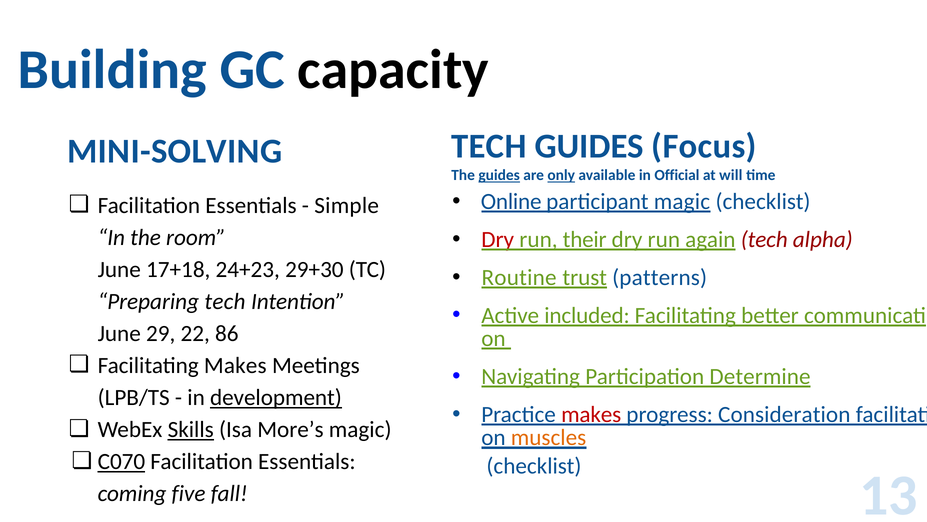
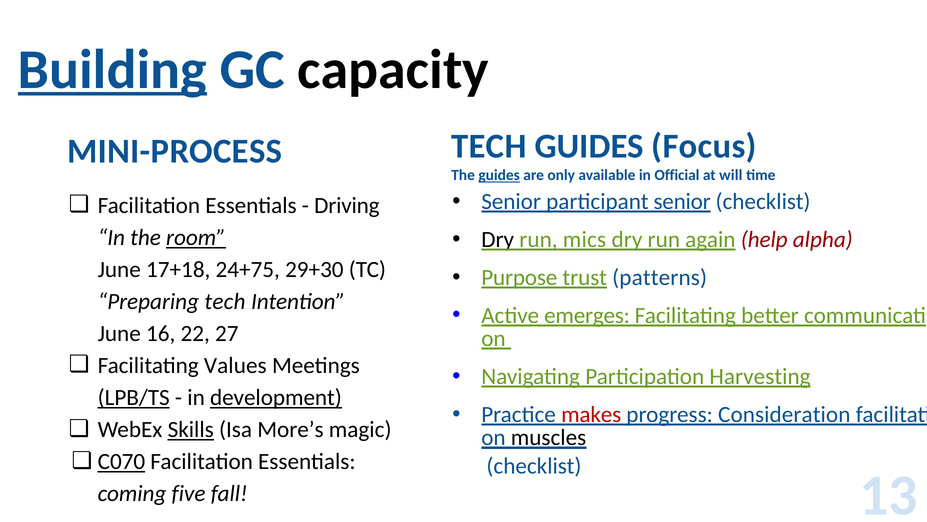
Building underline: none -> present (112, 70)
MINI-SOLVING: MINI-SOLVING -> MINI-PROCESS (175, 151)
only underline: present -> none (561, 175)
Online: Online -> Senior (511, 201)
participant magic: magic -> senior (682, 201)
Simple: Simple -> Driving (347, 205)
Dry colour: red -> black (498, 239)
their: their -> mics (584, 239)
again tech: tech -> help (764, 239)
room underline: none -> present (196, 237)
24+23: 24+23 -> 24+75 (248, 269)
Routine: Routine -> Purpose (519, 277)
included: included -> emerges (587, 315)
29: 29 -> 16 (161, 333)
86: 86 -> 27 (227, 333)
Facilitating Makes: Makes -> Values (235, 365)
Determine: Determine -> Harvesting (760, 376)
LPB/TS underline: none -> present (134, 397)
muscles colour: orange -> black (549, 437)
